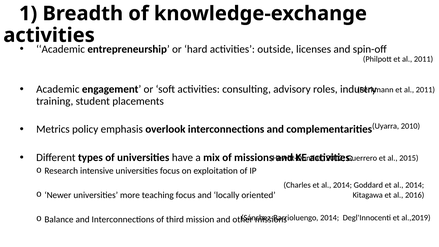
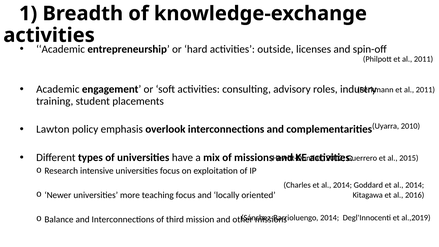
Metrics: Metrics -> Lawton (53, 129)
